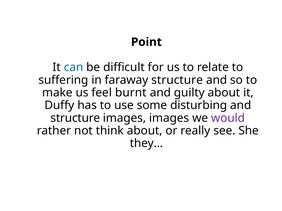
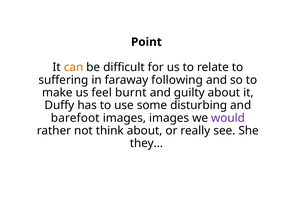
can colour: blue -> orange (74, 67)
faraway structure: structure -> following (177, 80)
structure: structure -> barefoot (75, 118)
